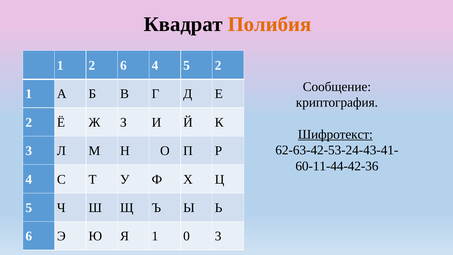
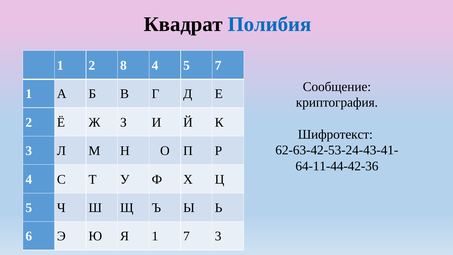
Полибия colour: orange -> blue (270, 24)
2 6: 6 -> 8 (123, 65)
5 2: 2 -> 7 (218, 65)
Шифротекст underline: present -> none (335, 134)
60-11-44-42-36: 60-11-44-42-36 -> 64-11-44-42-36 (337, 166)
1 0: 0 -> 7 (187, 236)
